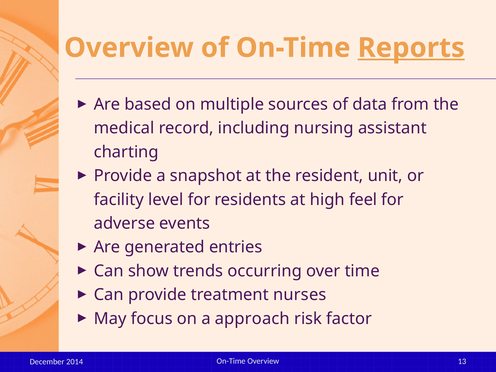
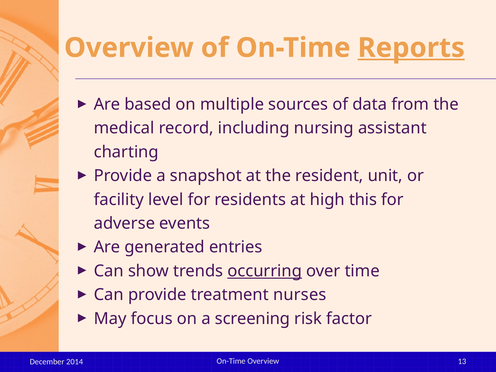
feel: feel -> this (363, 200)
occurring underline: none -> present (265, 271)
approach: approach -> screening (252, 319)
